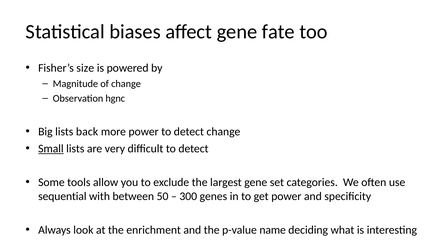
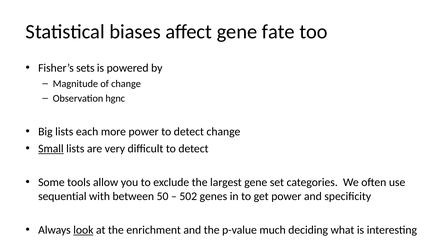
size: size -> sets (85, 68)
back: back -> each (87, 132)
300: 300 -> 502 (188, 196)
look underline: none -> present (83, 230)
name: name -> much (273, 230)
